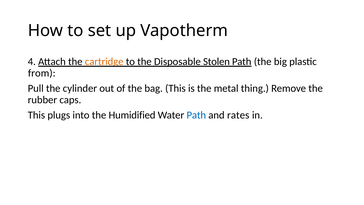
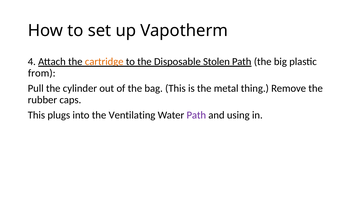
Humidified: Humidified -> Ventilating (132, 115)
Path colour: blue -> purple (196, 115)
rates: rates -> using (238, 115)
